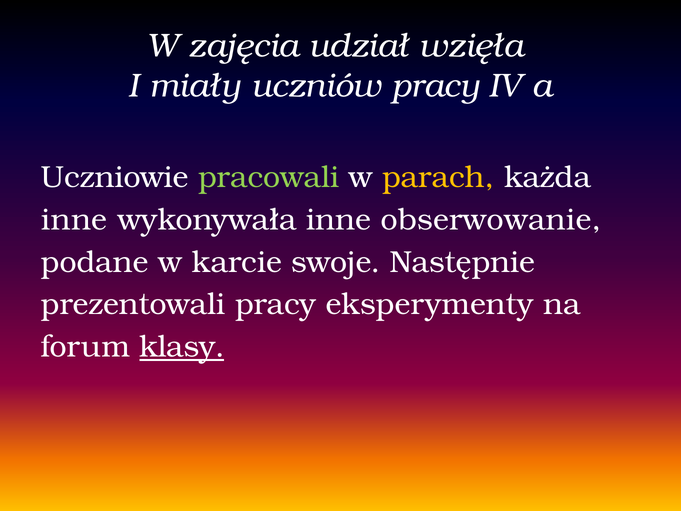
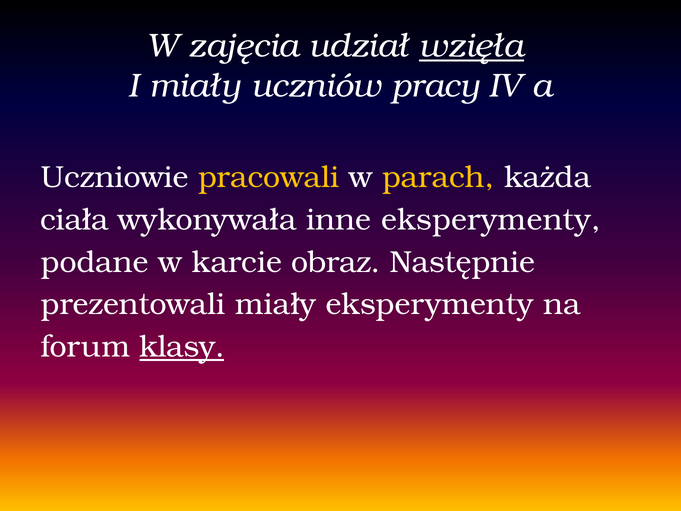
wzięła underline: none -> present (471, 46)
pracowali colour: light green -> yellow (269, 177)
inne: inne -> ciała (75, 220)
inne obserwowanie: obserwowanie -> eksperymenty (491, 220)
swoje: swoje -> obraz (336, 262)
prezentowali pracy: pracy -> miały (276, 304)
